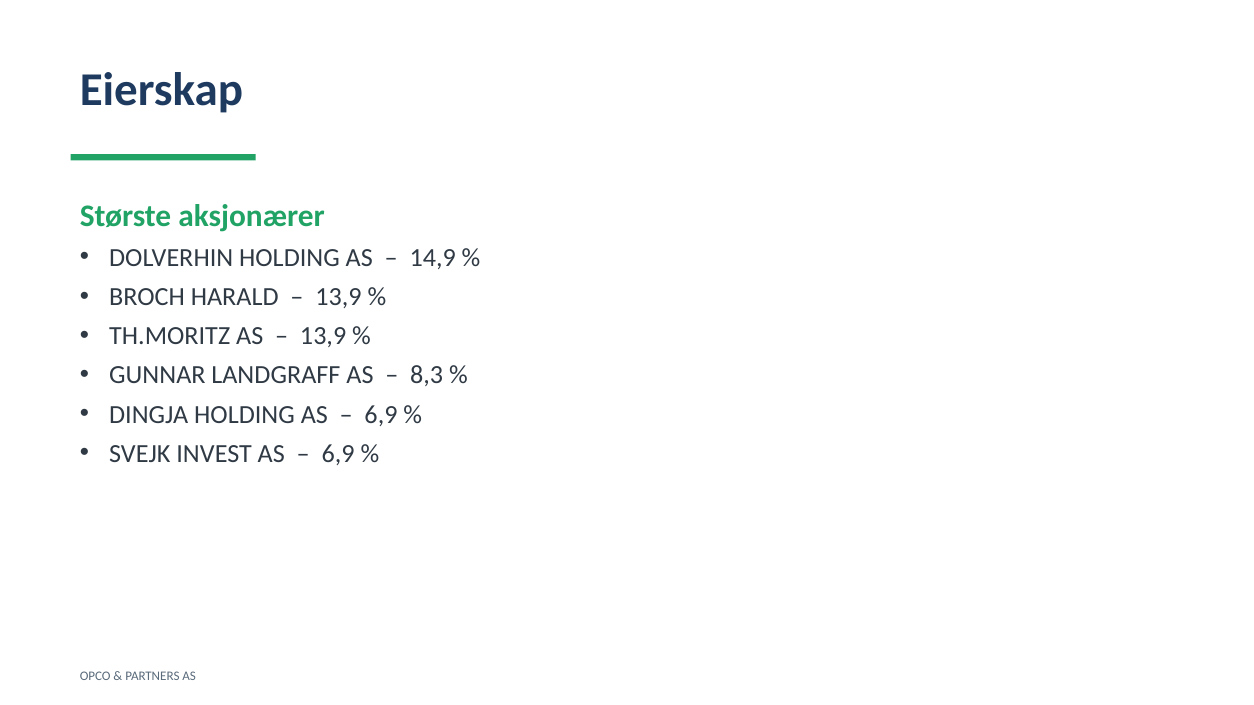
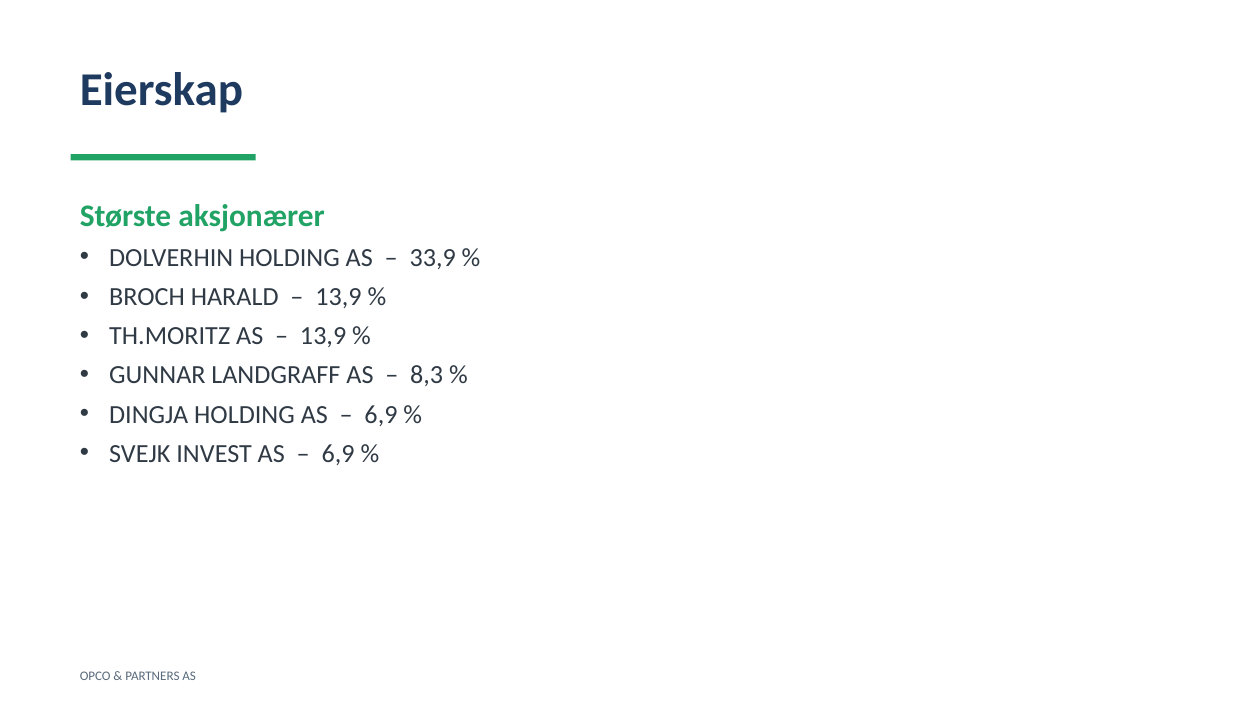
14,9: 14,9 -> 33,9 (433, 258)
